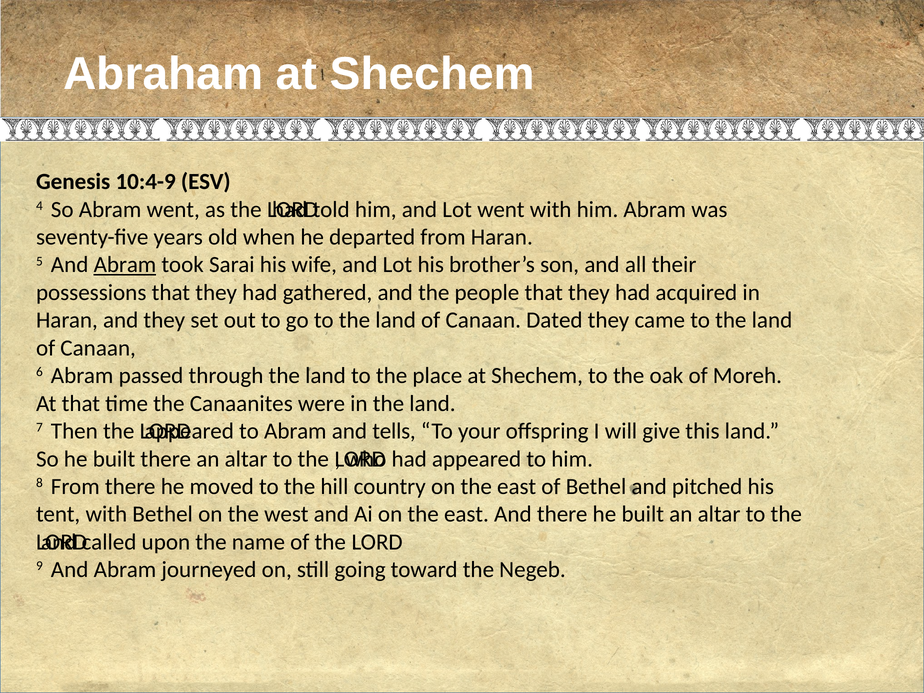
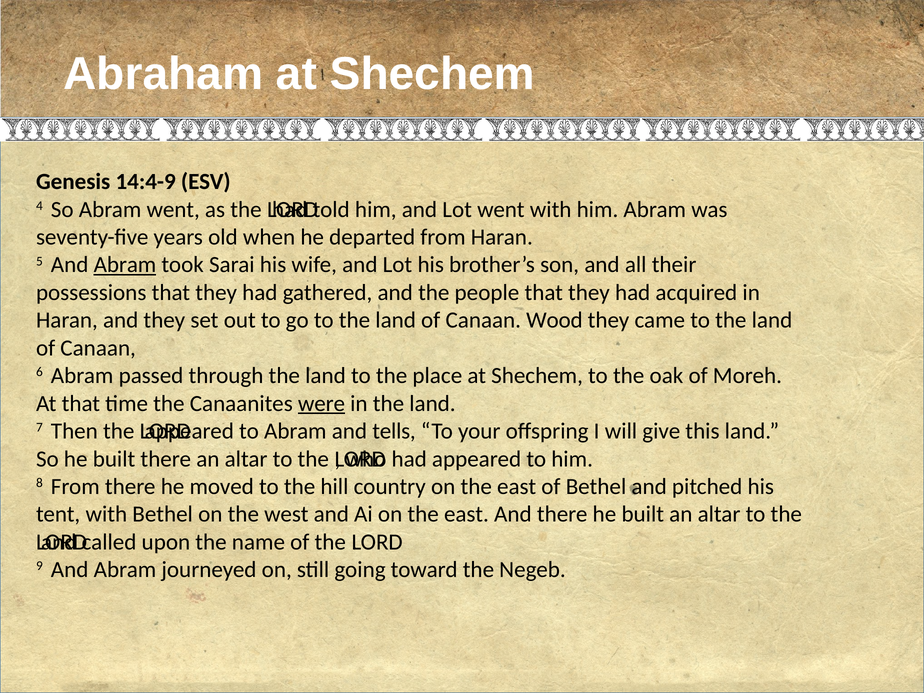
10:4-9: 10:4-9 -> 14:4-9 (146, 182)
Dated: Dated -> Wood (554, 320)
were underline: none -> present (321, 403)
